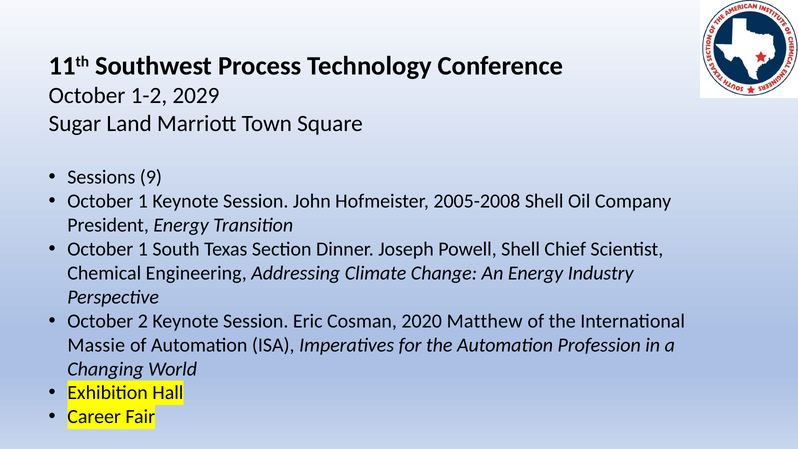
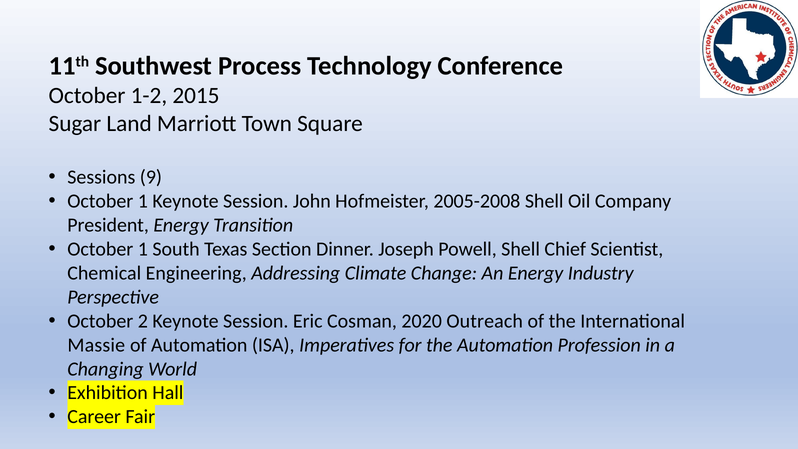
2029: 2029 -> 2015 (196, 96)
Matthew: Matthew -> Outreach (485, 321)
